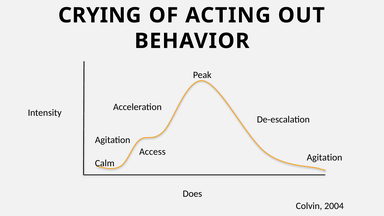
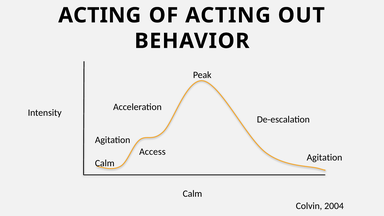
CRYING: CRYING -> ACTING (100, 15)
Does: Does -> Calm (192, 194)
